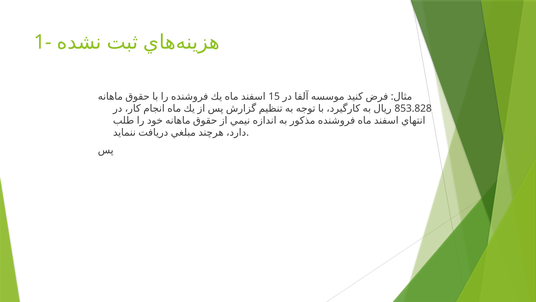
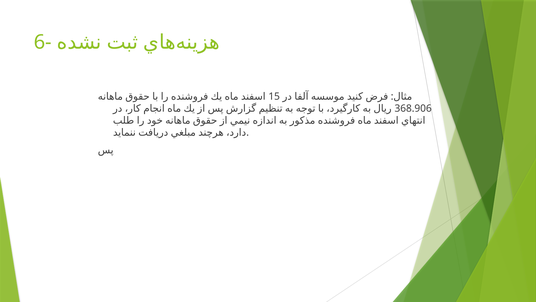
1-: 1- -> 6- (43, 42)
853.828: 853.828 -> 368.906 (413, 108)
